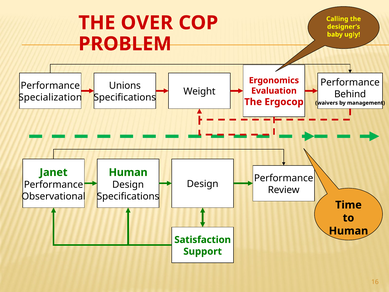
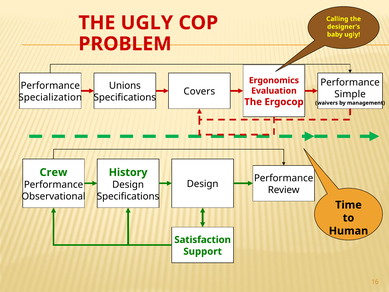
THE OVER: OVER -> UGLY (147, 23)
Weight: Weight -> Covers (199, 91)
Behind: Behind -> Simple (350, 94)
Janet: Janet -> Crew (53, 172)
Human: Human -> History (128, 172)
